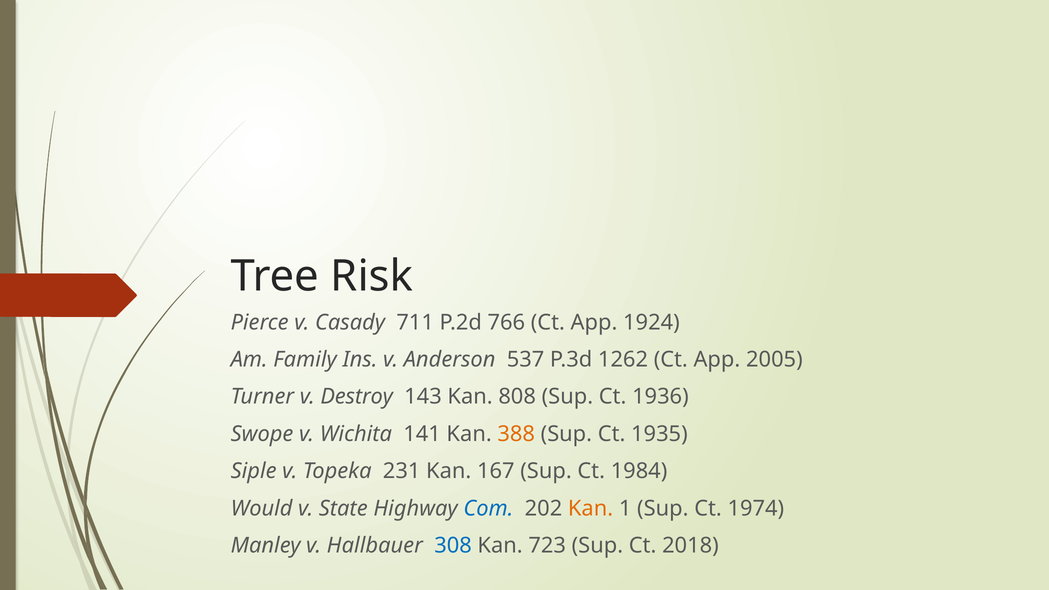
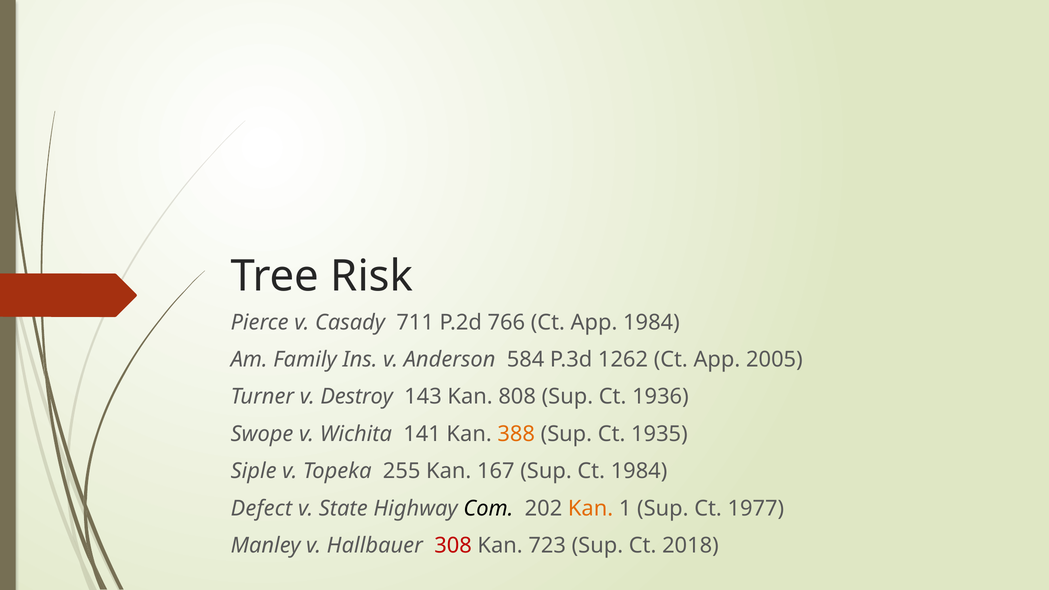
App 1924: 1924 -> 1984 (651, 322)
537: 537 -> 584 (526, 360)
231: 231 -> 255 (402, 471)
Would: Would -> Defect (261, 508)
Com colour: blue -> black (488, 508)
1974: 1974 -> 1977 (756, 508)
308 colour: blue -> red (453, 546)
